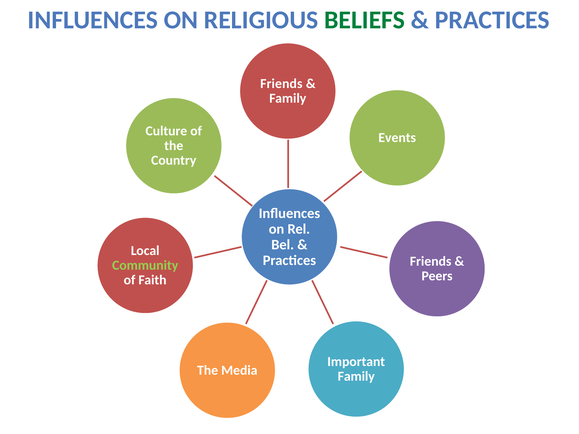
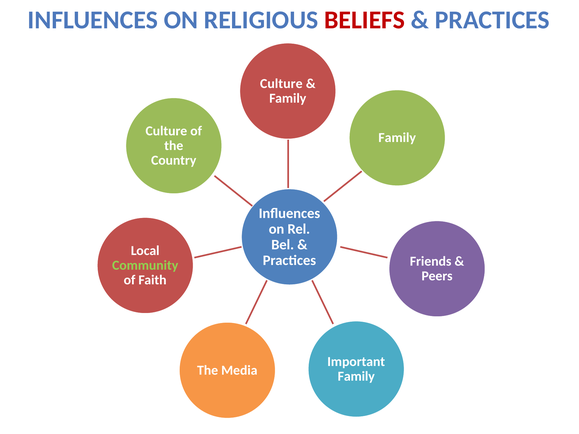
BELIEFS colour: green -> red (365, 20)
Friends: Friends -> Culture (281, 84)
Events: Events -> Family (397, 138)
